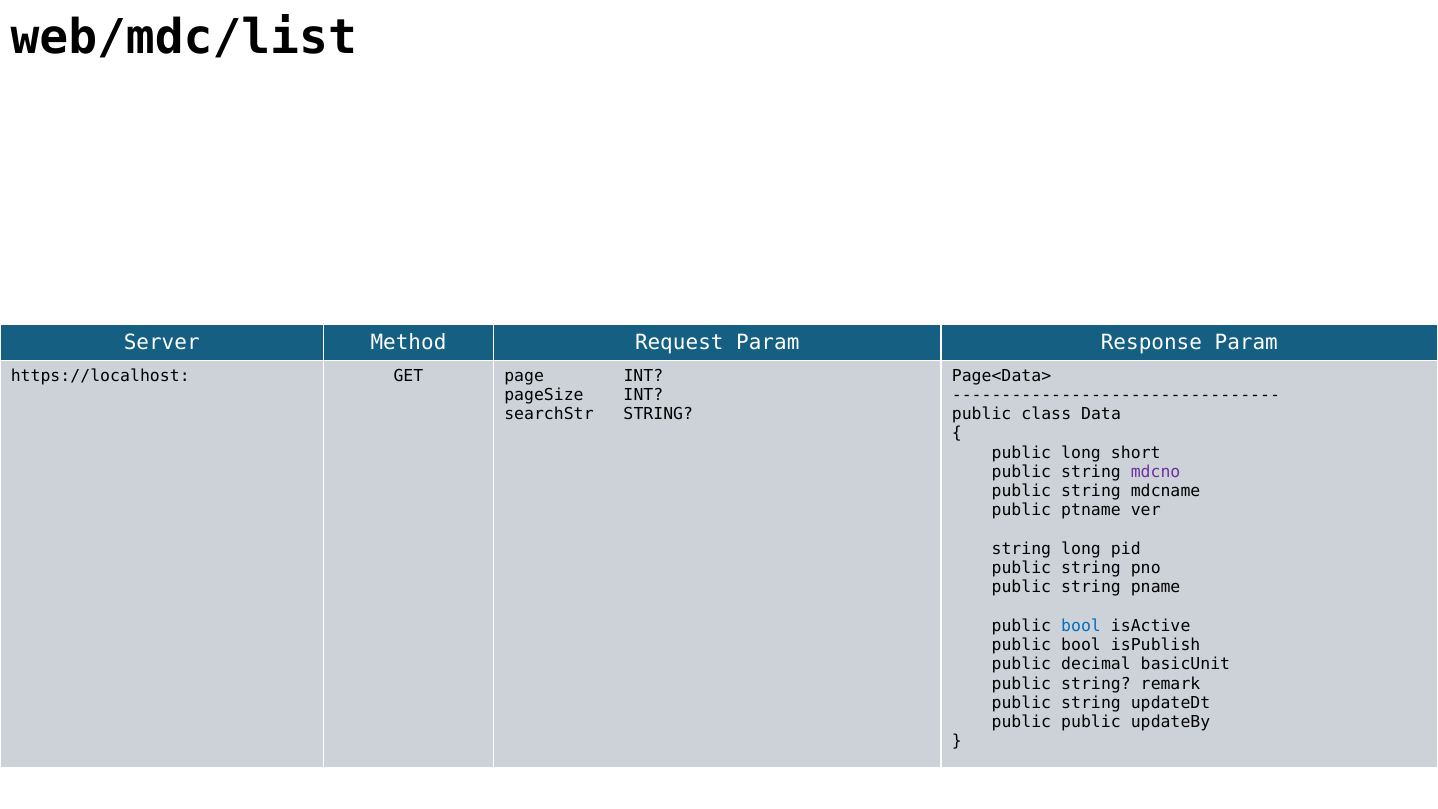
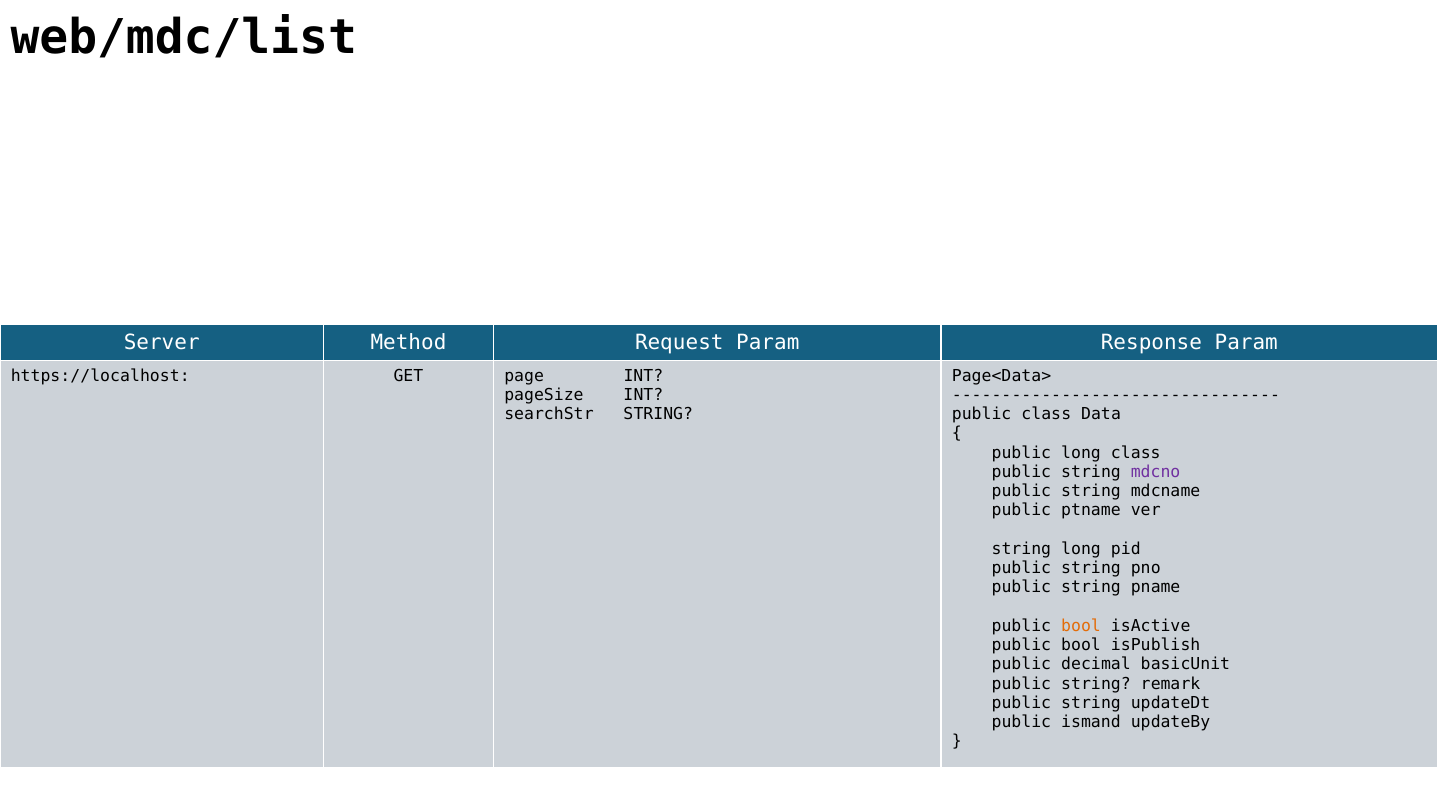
long short: short -> class (1136, 453)
bool colour: blue -> orange (1081, 626)
public public: public -> ismand (1091, 722)
